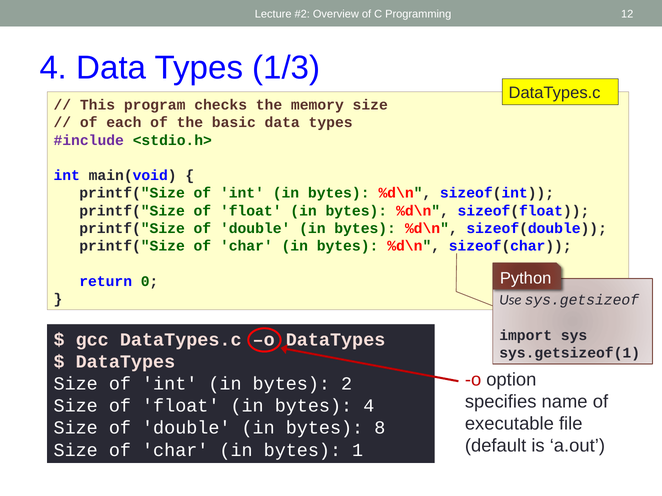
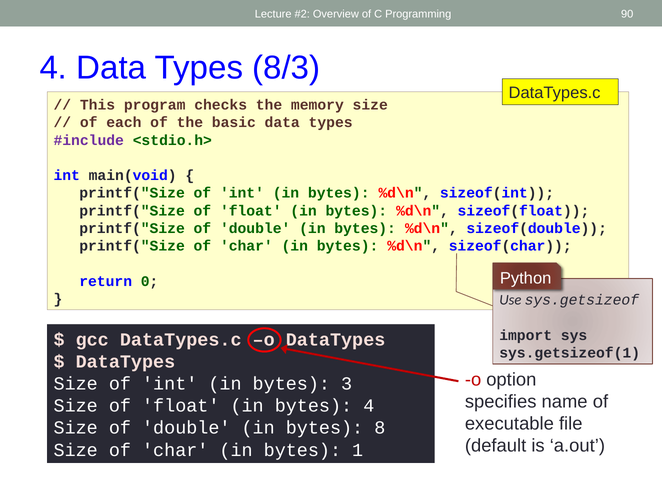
12: 12 -> 90 (627, 14)
1/3: 1/3 -> 8/3 (286, 68)
2: 2 -> 3 (347, 384)
